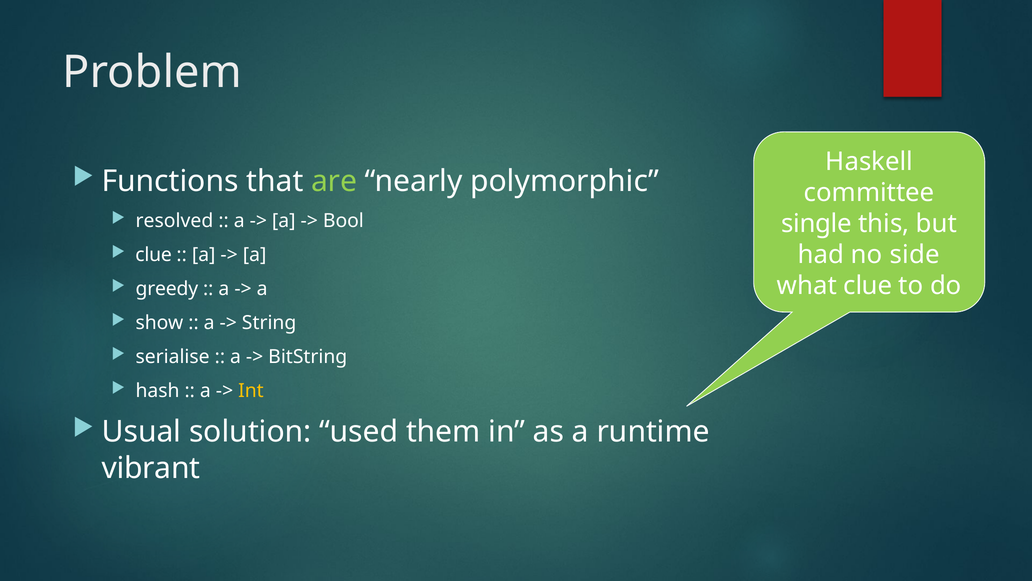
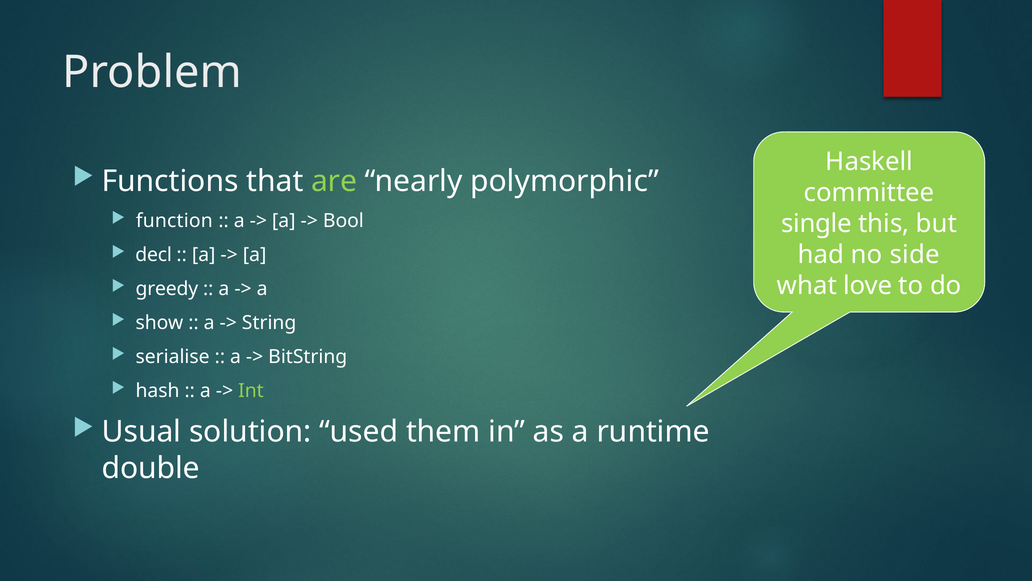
resolved: resolved -> function (174, 221)
clue: clue -> decl (154, 255)
what clue: clue -> love (868, 285)
Int colour: yellow -> light green (251, 390)
vibrant: vibrant -> double (151, 468)
